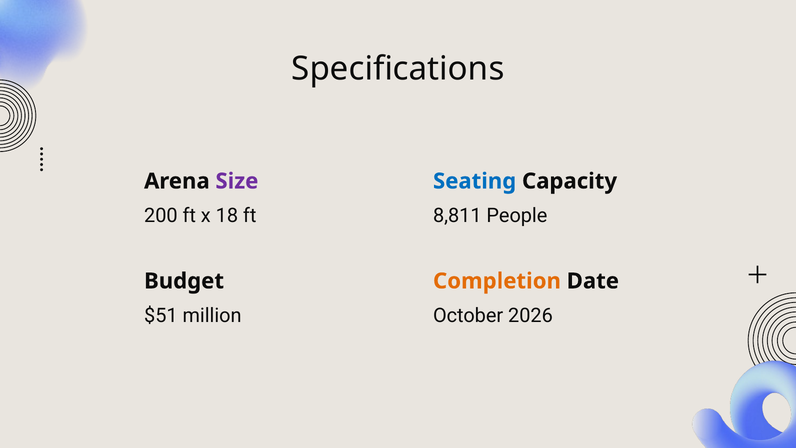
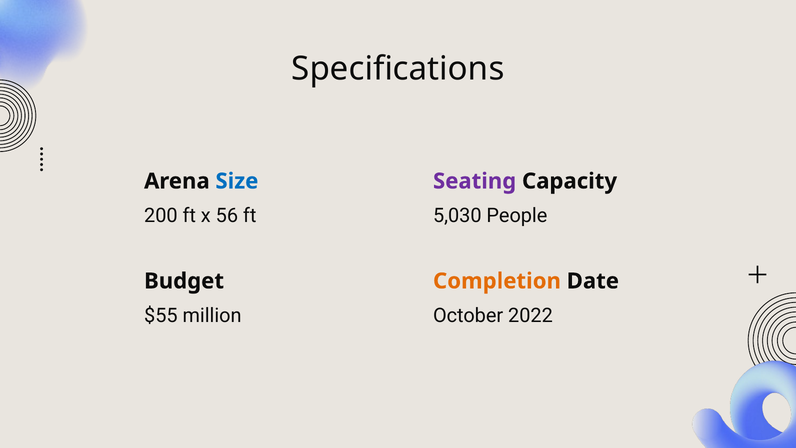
Size colour: purple -> blue (237, 181)
Seating colour: blue -> purple (475, 181)
18: 18 -> 56 (227, 215)
8,811: 8,811 -> 5,030 (457, 215)
$51: $51 -> $55 (161, 315)
2026: 2026 -> 2022 (530, 315)
